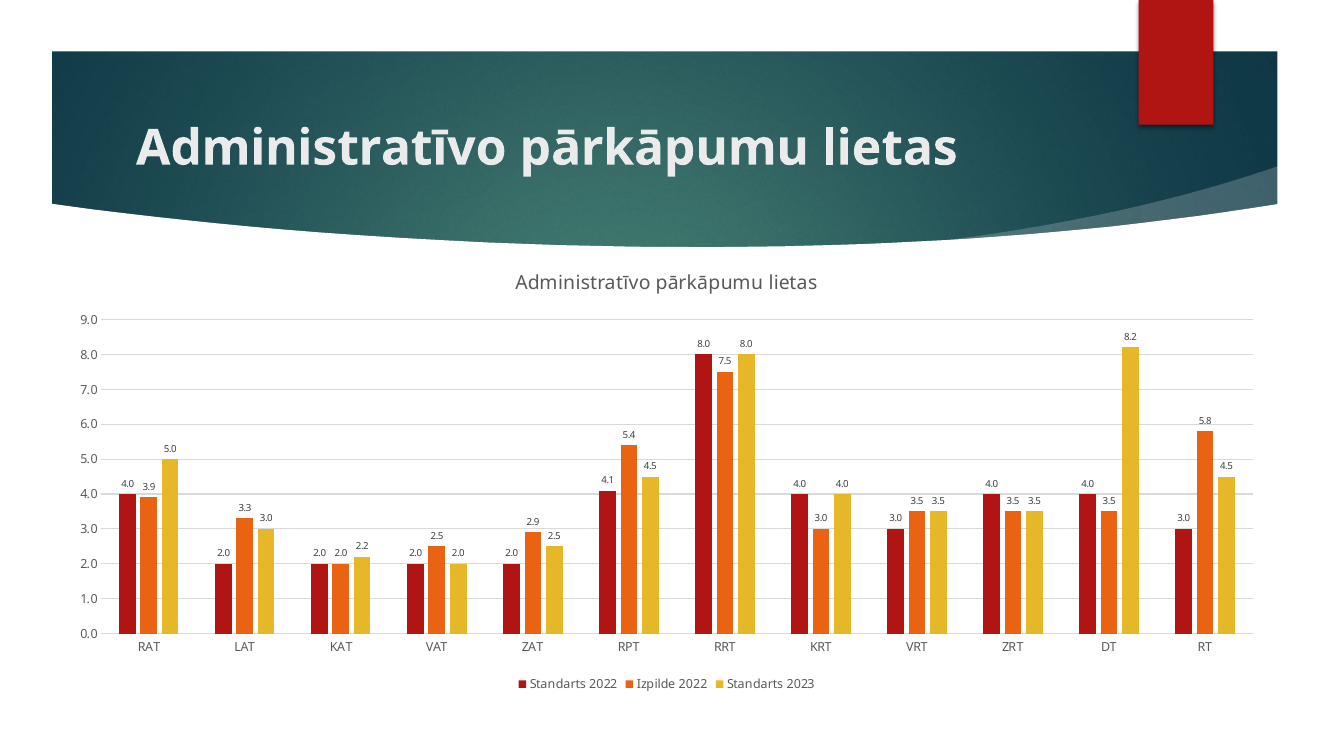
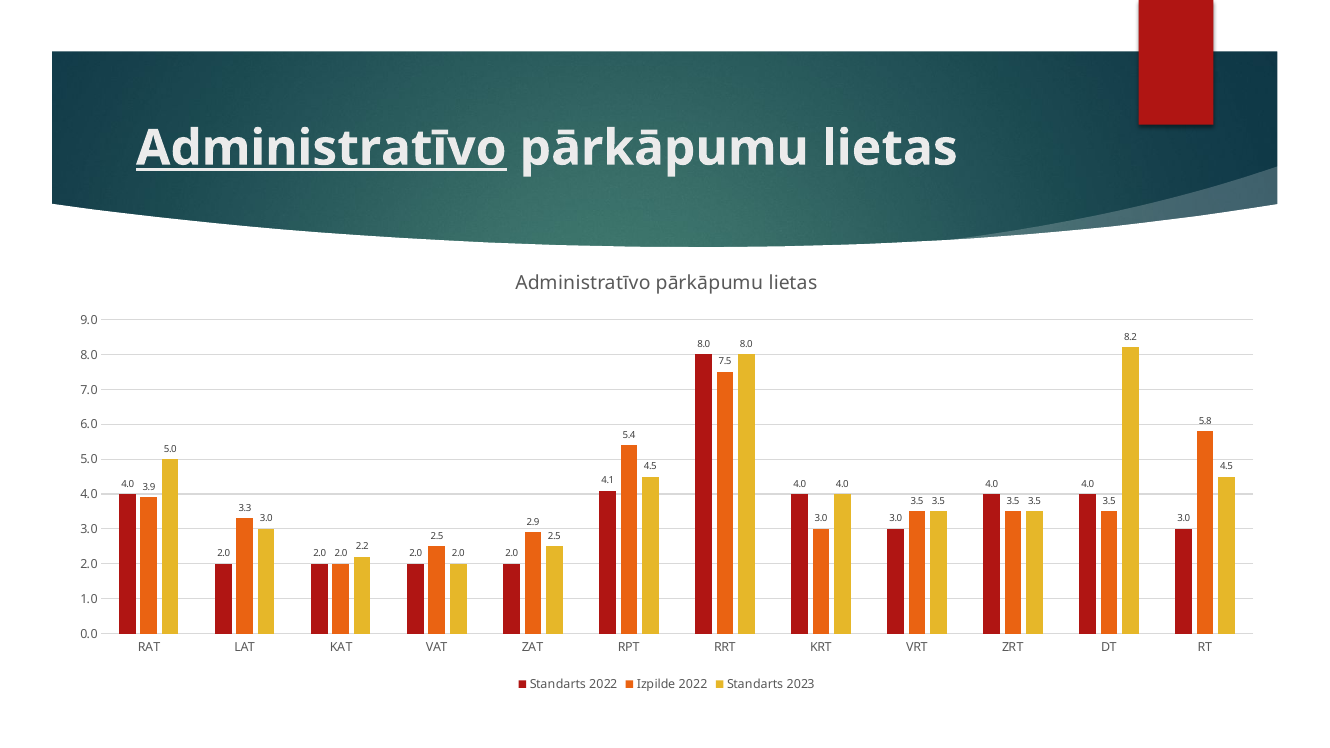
Administratīvo underline: none -> present (321, 148)
